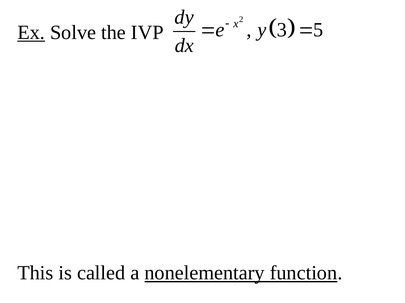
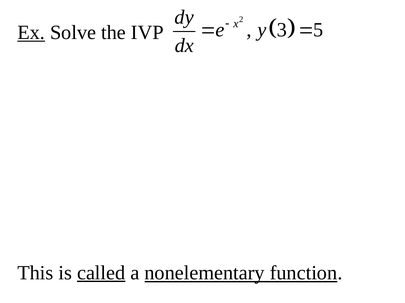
called underline: none -> present (101, 273)
